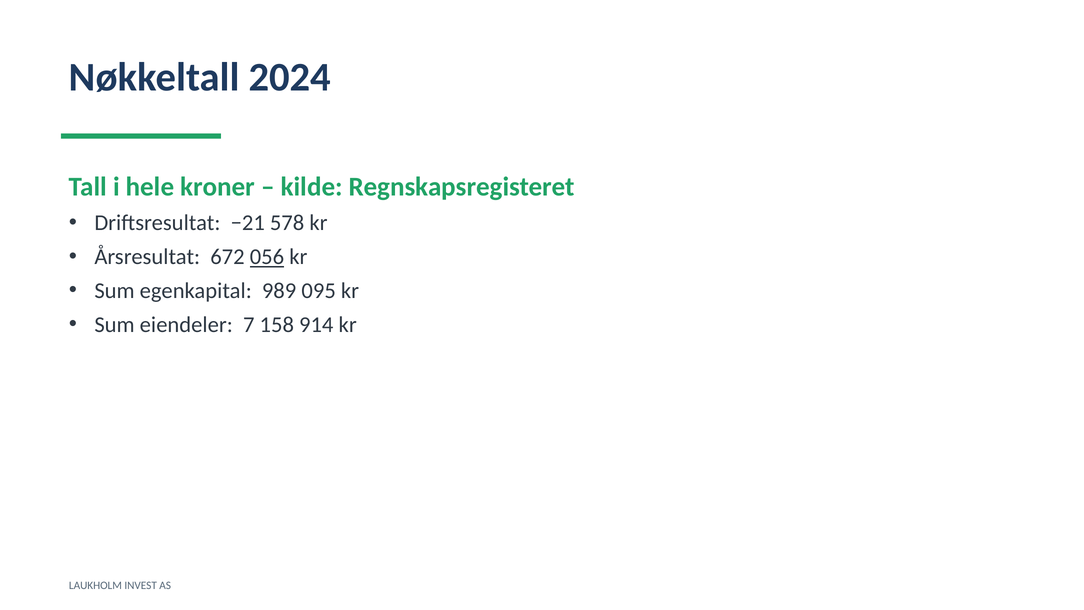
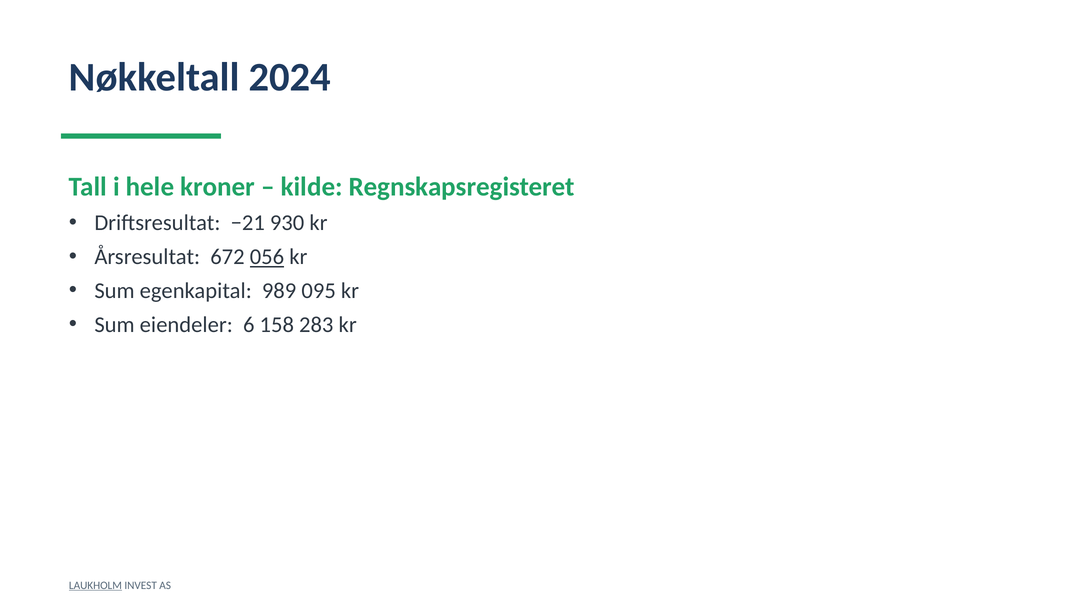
578: 578 -> 930 (287, 223)
7: 7 -> 6 (249, 325)
914: 914 -> 283 (316, 325)
LAUKHOLM underline: none -> present (95, 585)
